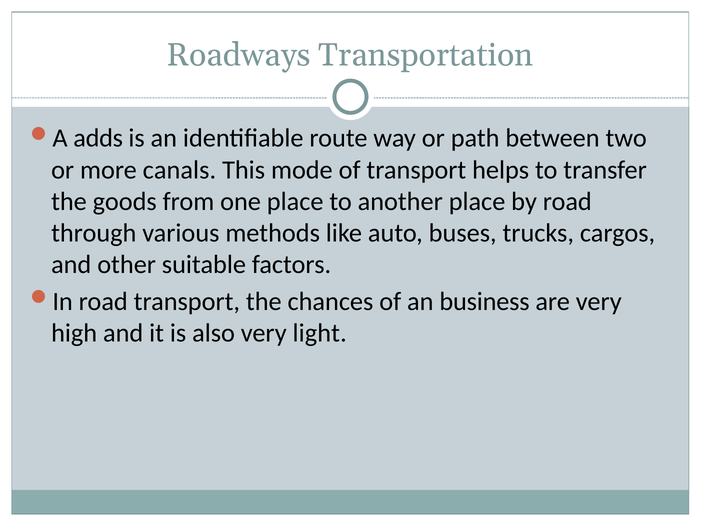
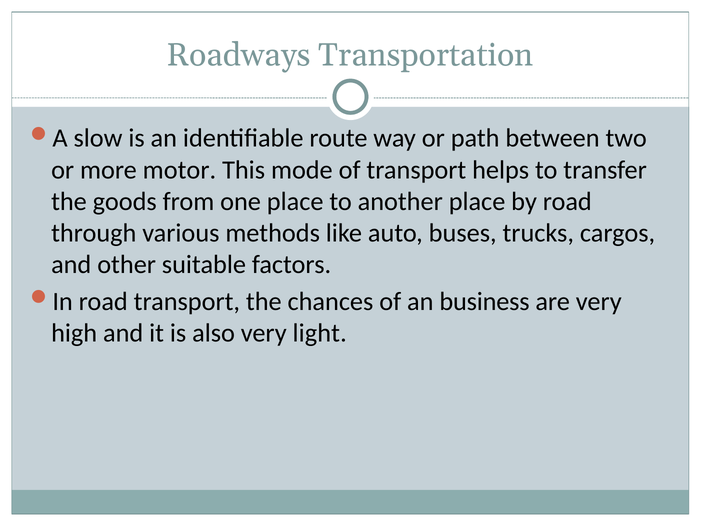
adds: adds -> slow (98, 138)
canals: canals -> motor (179, 170)
